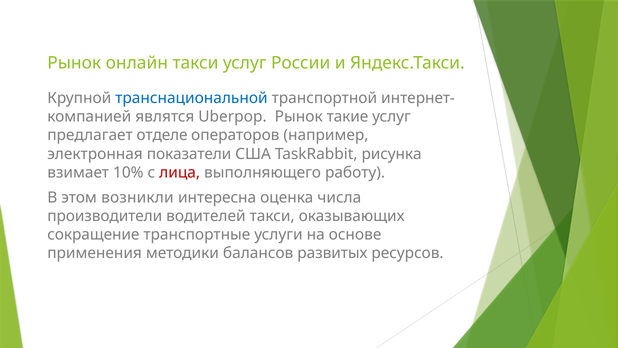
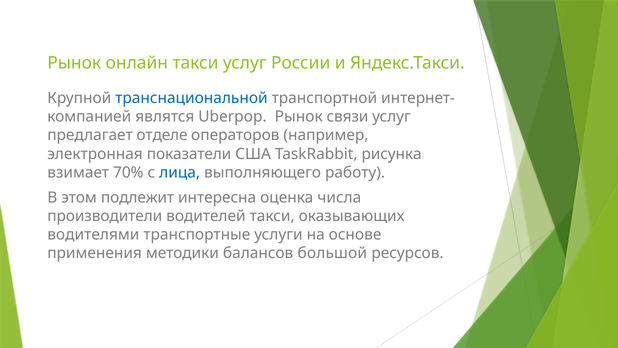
такие: такие -> связи (348, 117)
10%: 10% -> 70% (128, 172)
лица colour: red -> blue (180, 172)
возникли: возникли -> подлежит (138, 197)
сокращение: сокращение -> водителями (93, 234)
развитых: развитых -> большой (332, 253)
